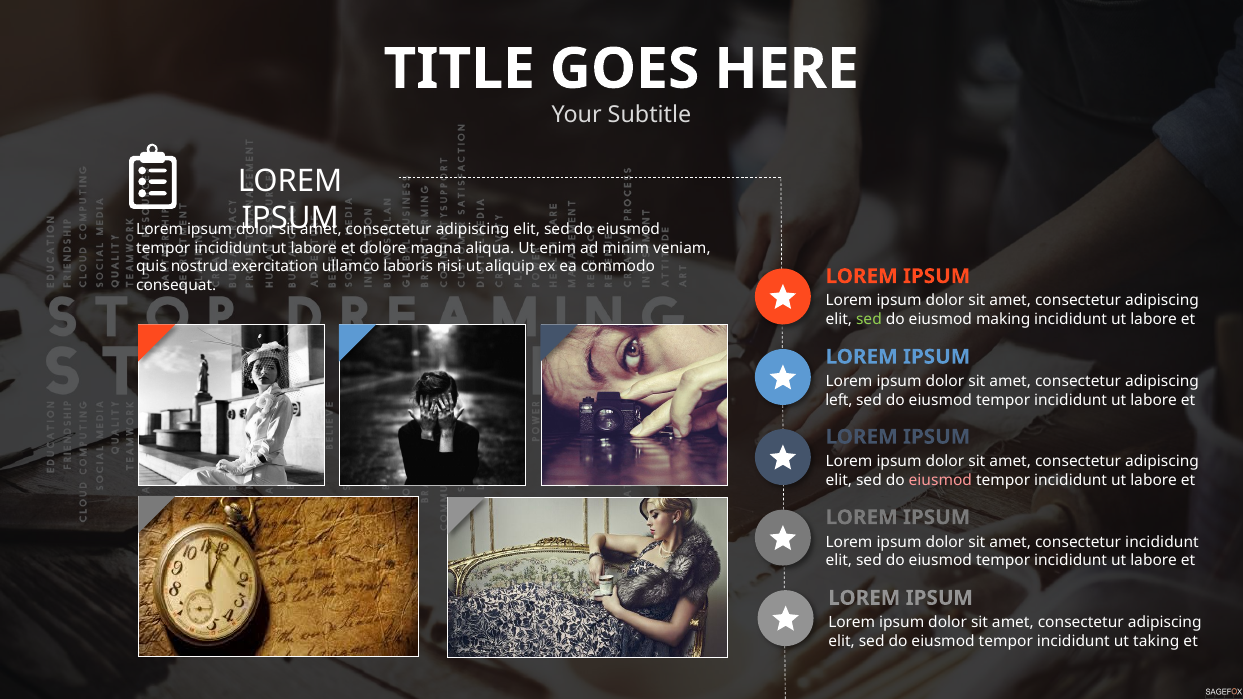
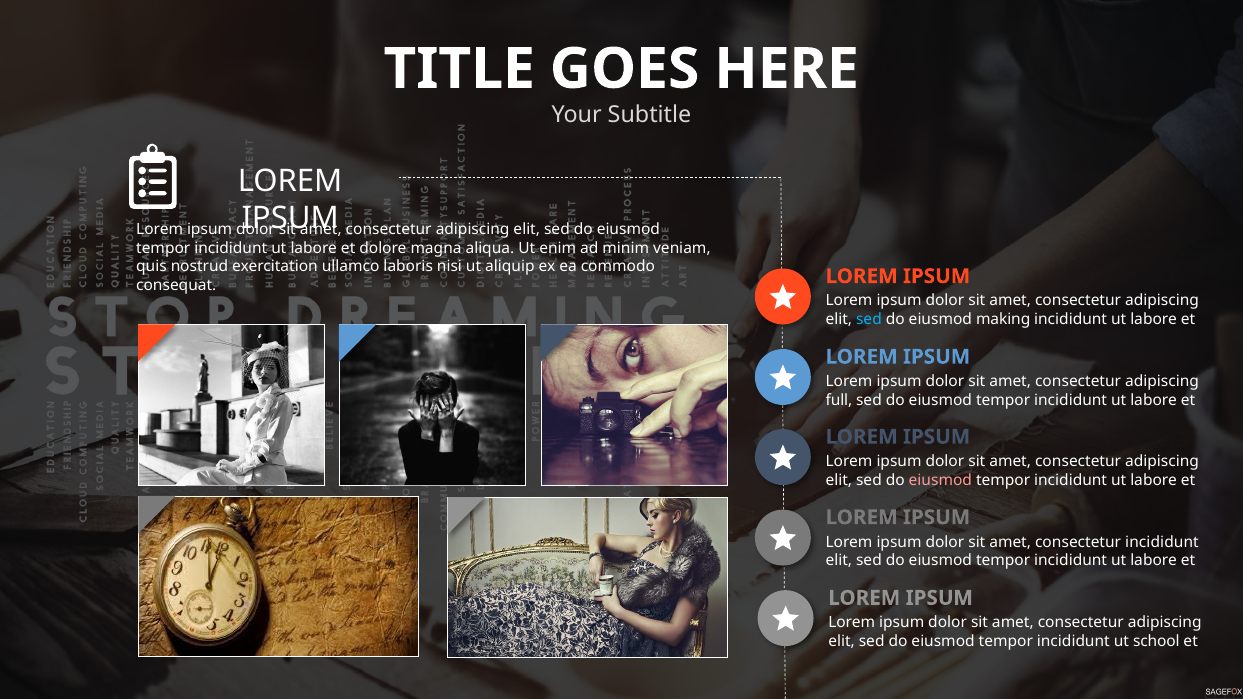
sed colour: light green -> light blue (869, 319)
left: left -> full (839, 400)
taking: taking -> school (1156, 641)
